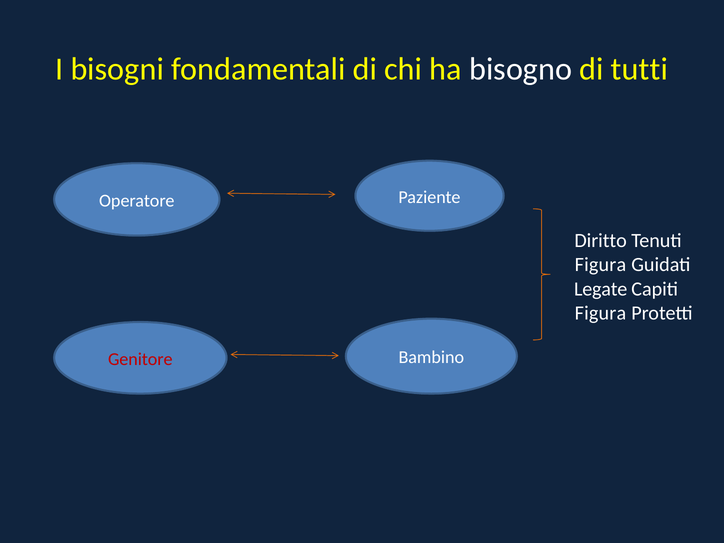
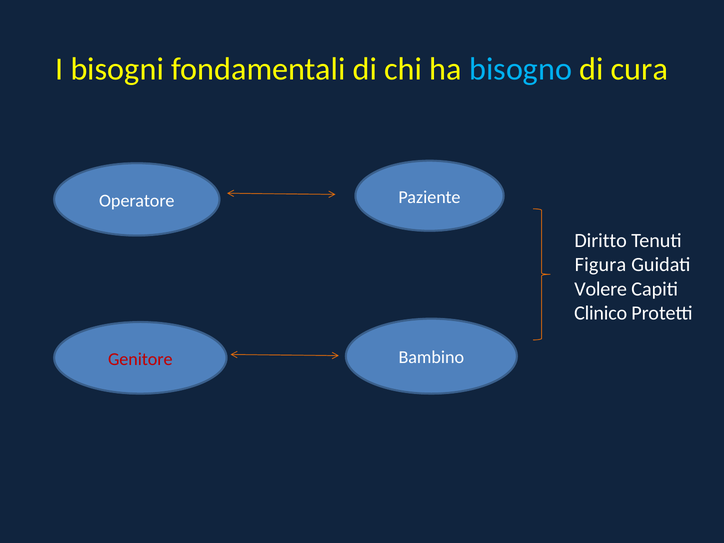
bisogno colour: white -> light blue (521, 69)
tutti: tutti -> cura (639, 69)
Legate: Legate -> Volere (601, 289)
Figura: Figura -> Clinico (601, 313)
